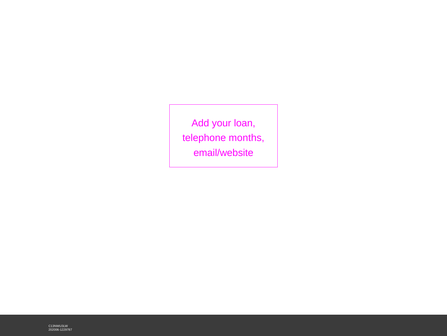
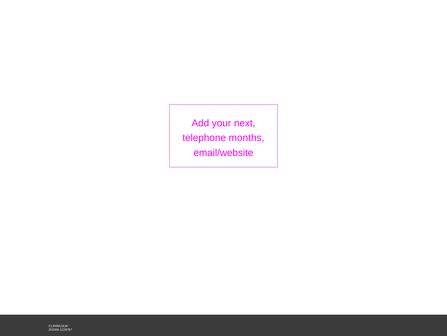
loan: loan -> next (245, 123)
